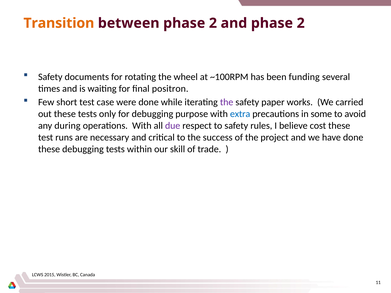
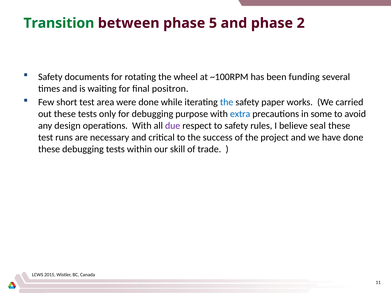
Transition colour: orange -> green (59, 23)
between phase 2: 2 -> 5 (213, 23)
case: case -> area (105, 102)
the colour: purple -> blue (227, 102)
during: during -> design (67, 126)
cost: cost -> seal (318, 126)
